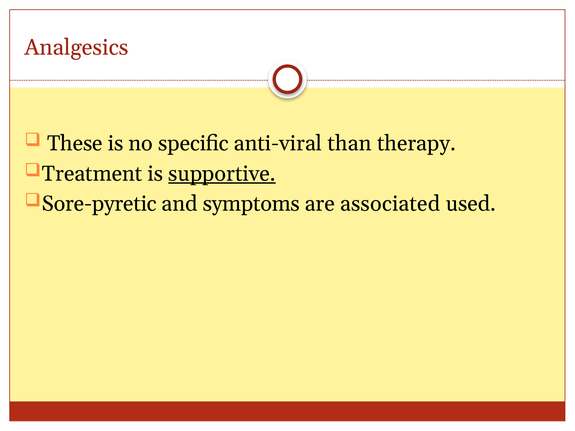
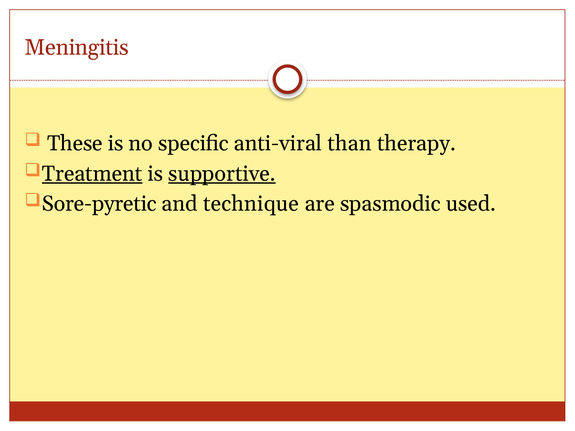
Analgesics: Analgesics -> Meningitis (77, 47)
Treatment underline: none -> present (92, 174)
symptoms: symptoms -> technique (251, 204)
associated: associated -> spasmodic (390, 204)
